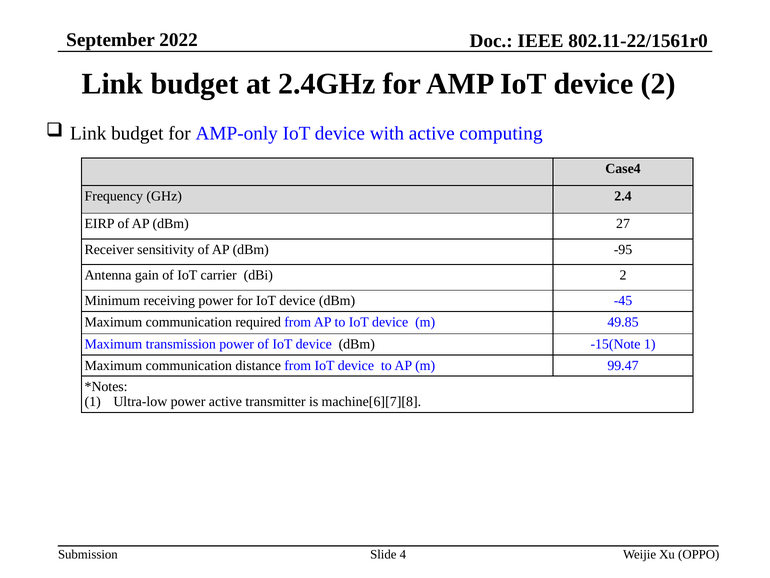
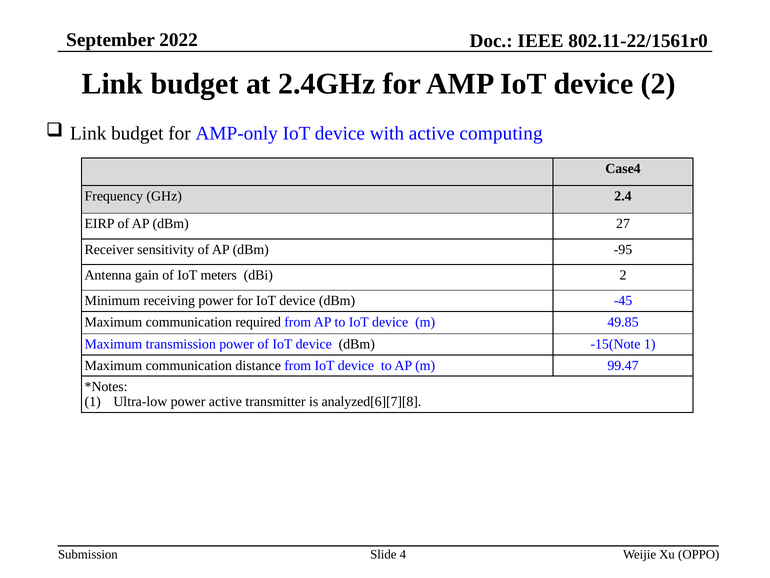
carrier: carrier -> meters (219, 275)
machine[6][7][8: machine[6][7][8 -> analyzed[6][7][8 (371, 402)
